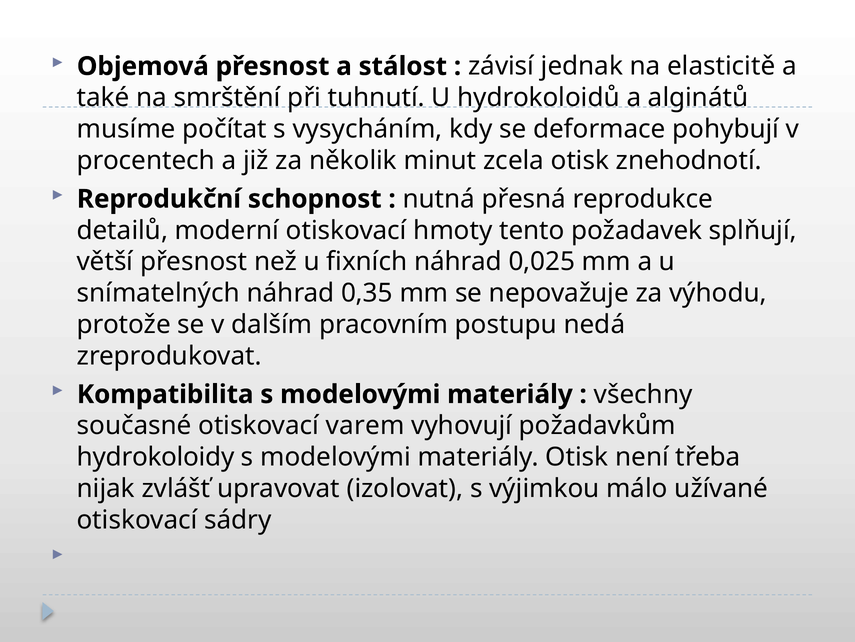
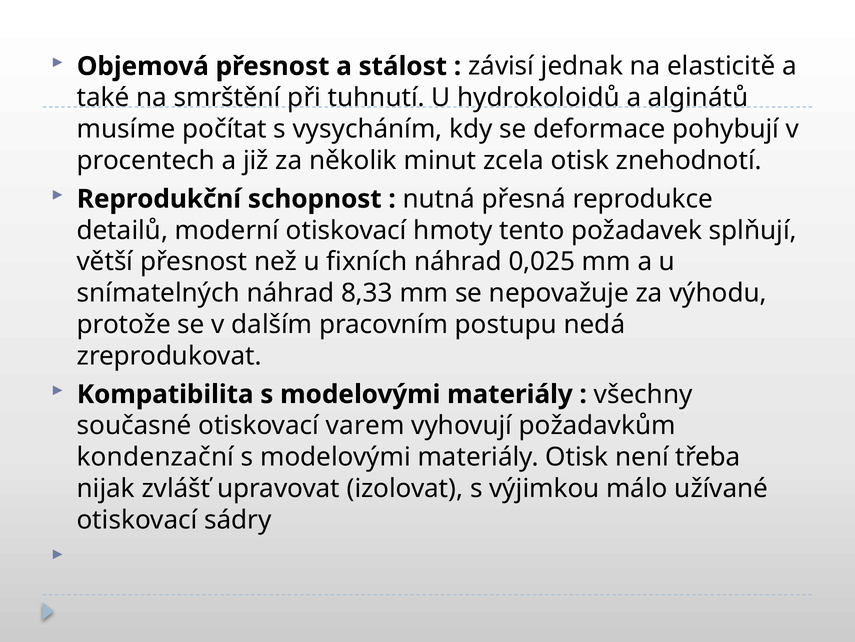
0,35: 0,35 -> 8,33 (367, 293)
hydrokoloidy: hydrokoloidy -> kondenzační (155, 457)
